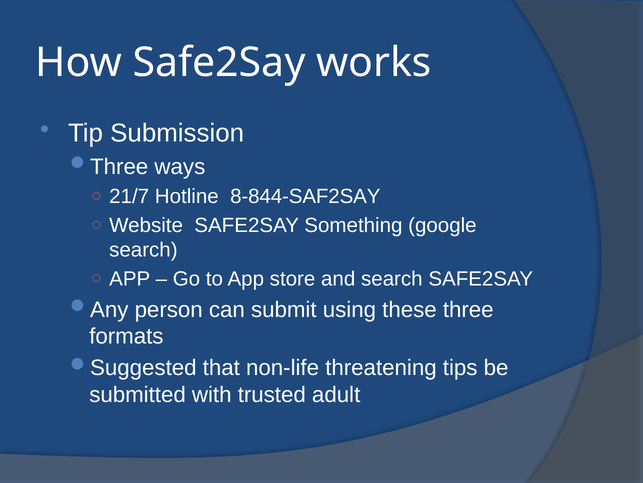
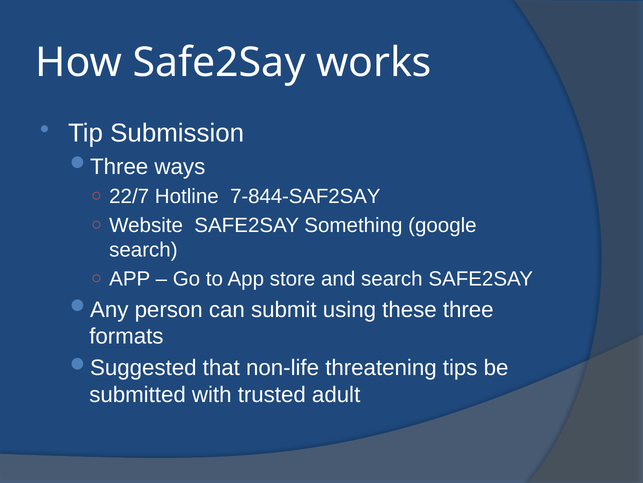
21/7: 21/7 -> 22/7 (129, 196)
8-844-SAF2SAY: 8-844-SAF2SAY -> 7-844-SAF2SAY (305, 196)
